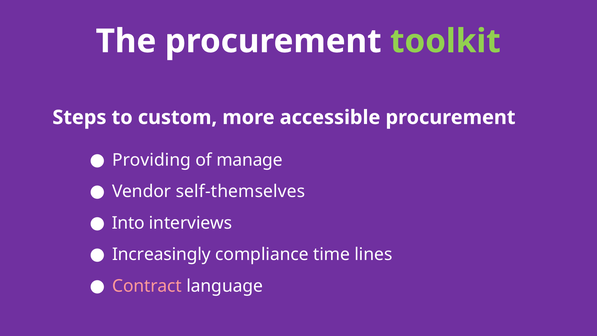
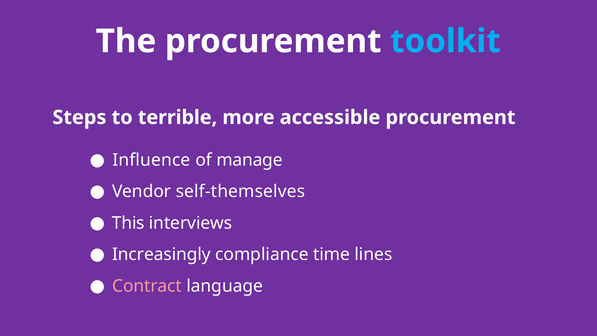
toolkit colour: light green -> light blue (445, 41)
custom: custom -> terrible (178, 117)
Providing: Providing -> Influence (151, 160)
Into: Into -> This (128, 223)
